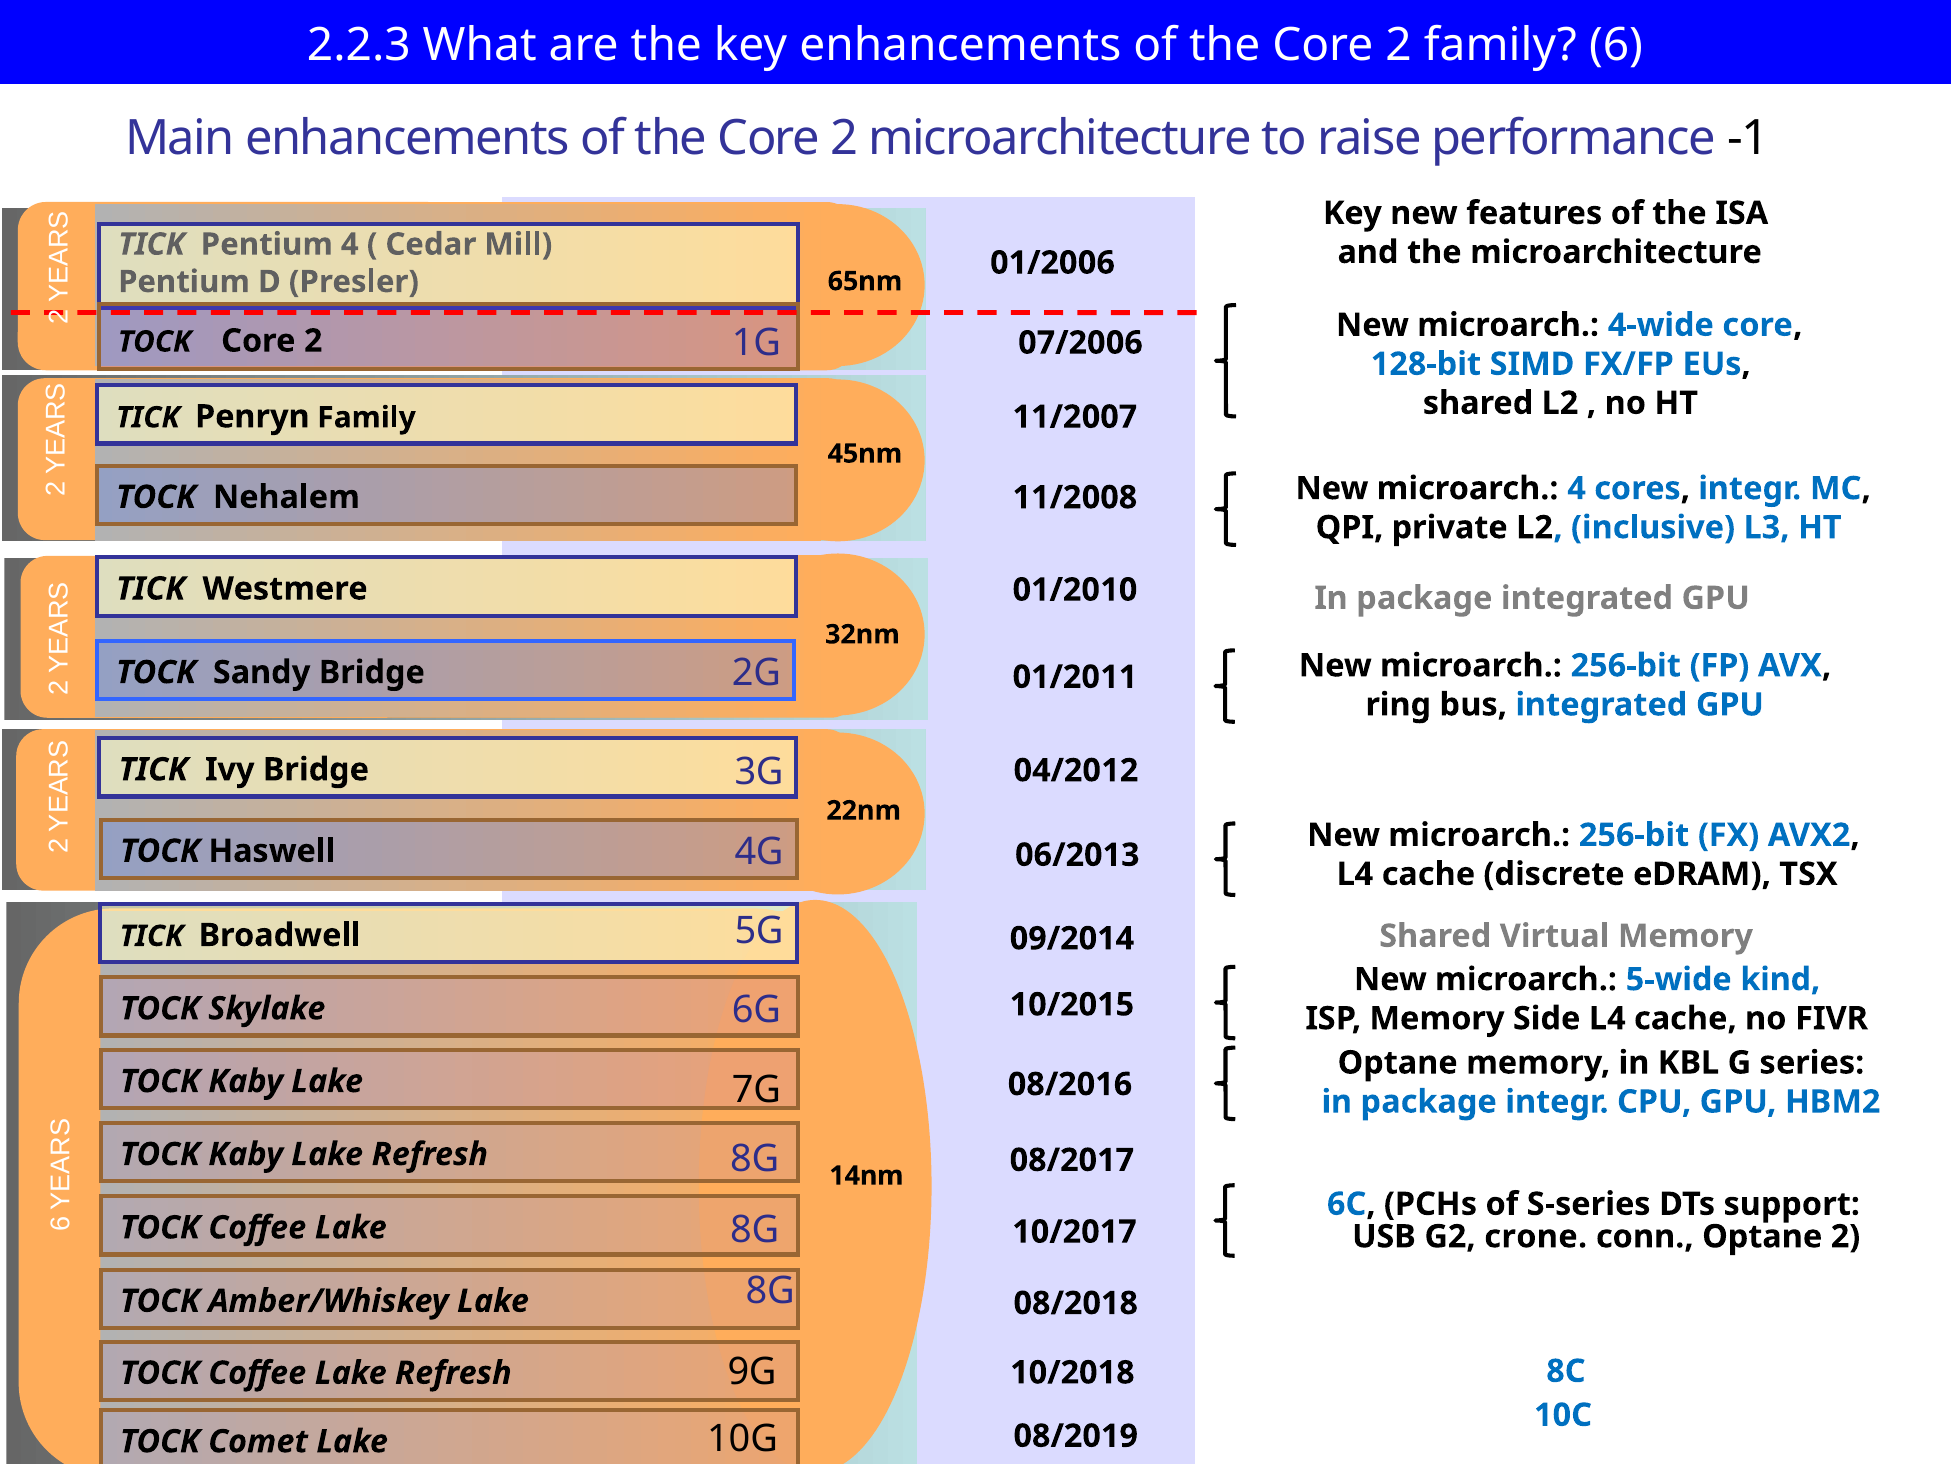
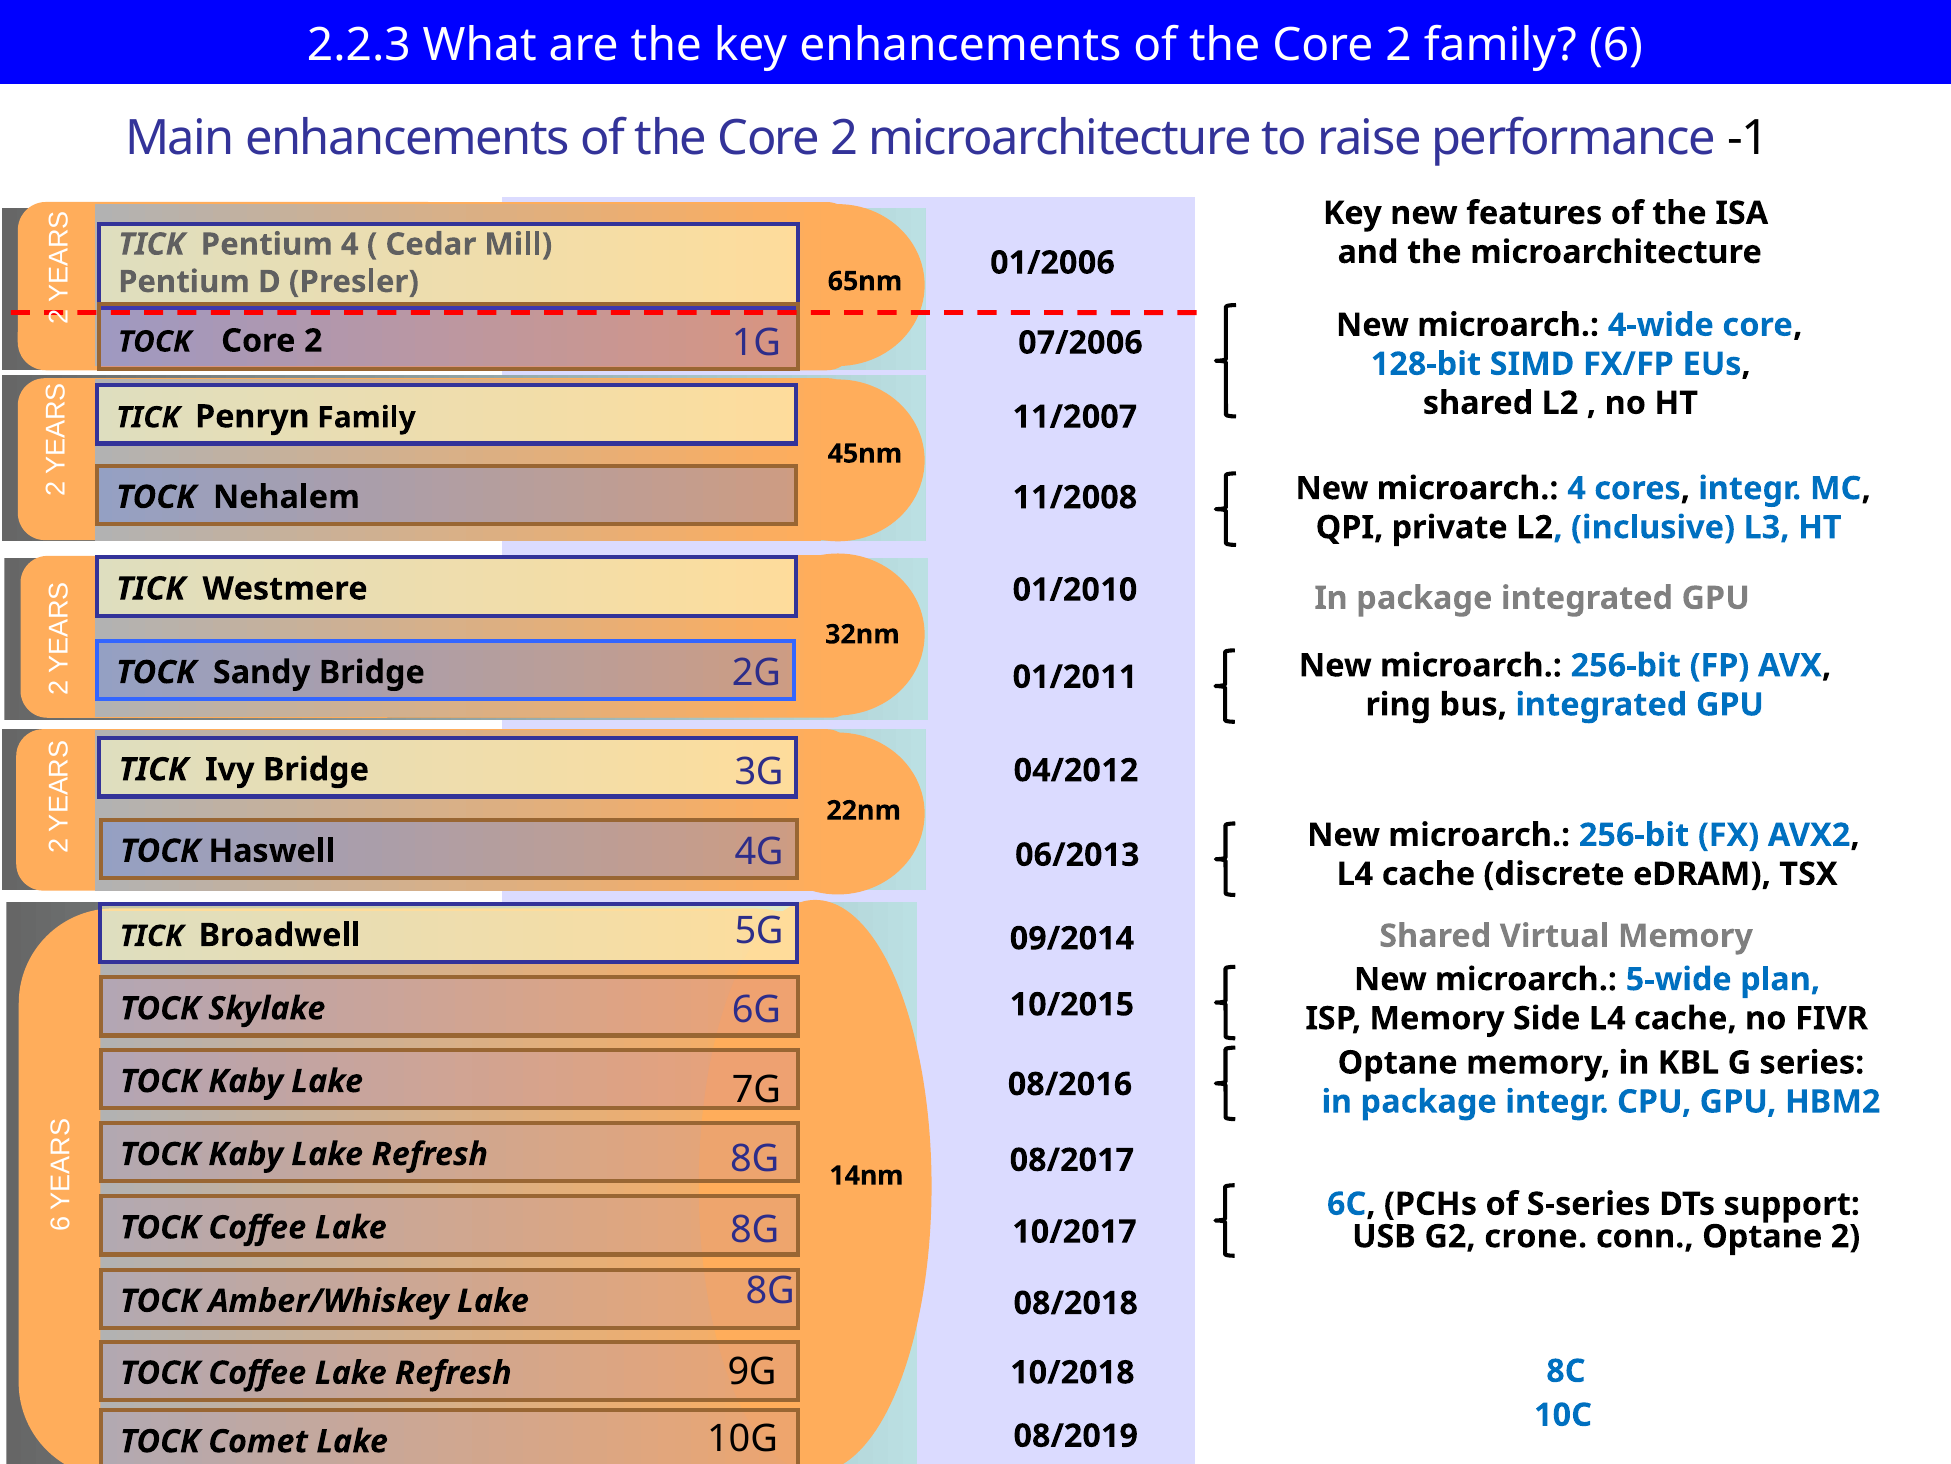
kind: kind -> plan (1780, 979)
